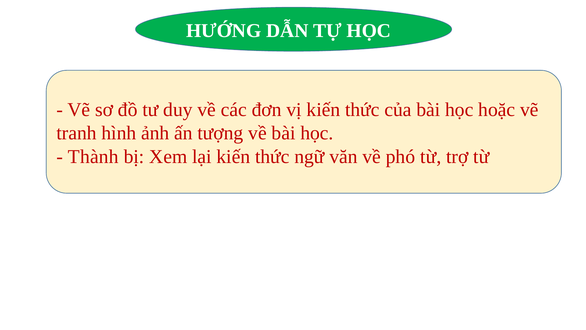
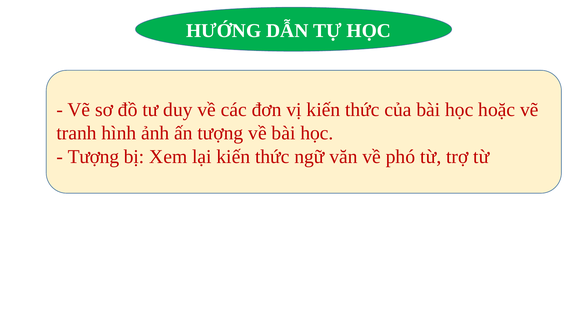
Thành: Thành -> Tượng (93, 156)
